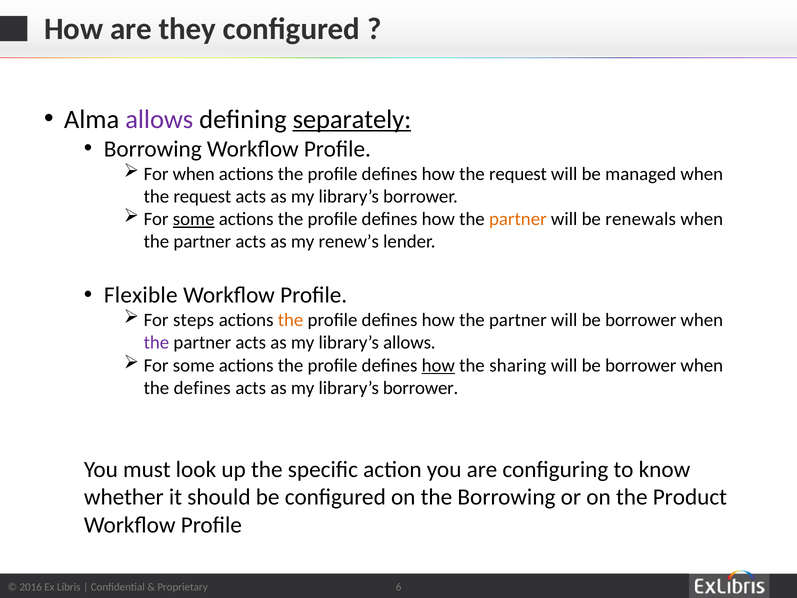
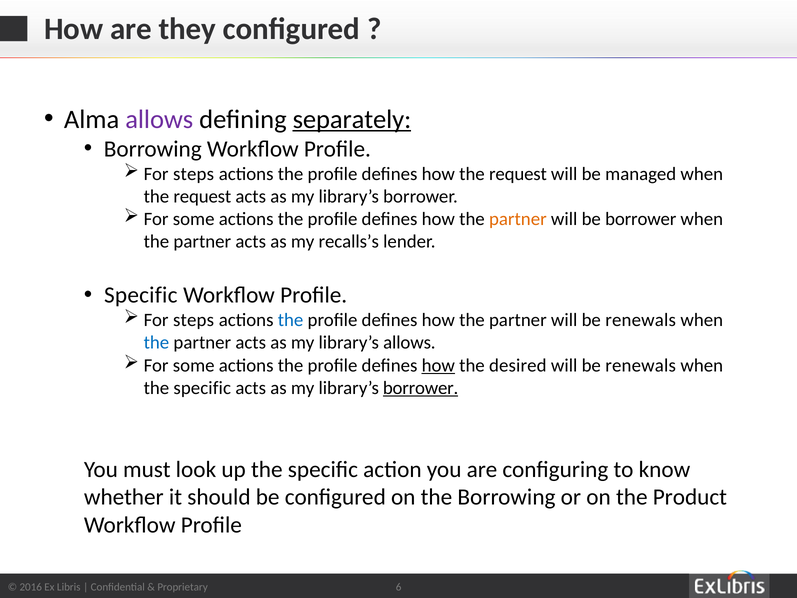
when: when -> steps (194, 174)
some underline: present -> none (194, 219)
be renewals: renewals -> borrower (641, 219)
renew’s: renew’s -> recalls’s (349, 242)
Flexible: Flexible -> Specific (141, 295)
the colour: orange -> blue (291, 320)
partner will be borrower: borrower -> renewals (641, 320)
the colour: purple -> blue (156, 343)
sharing: sharing -> desired (518, 365)
borrower: borrower -> renewals (641, 365)
defines: defines -> specific (202, 388)
borrower underline: none -> present (421, 388)
